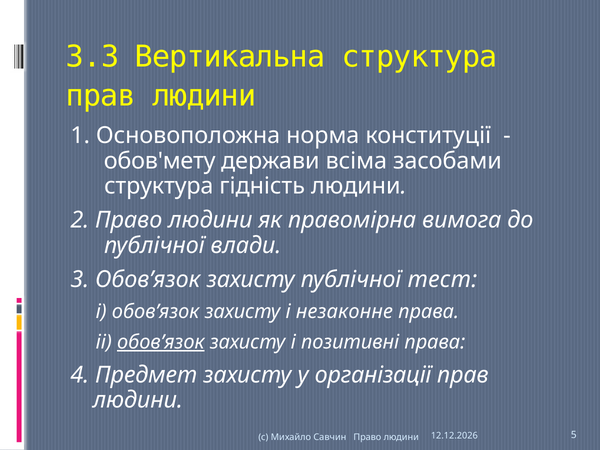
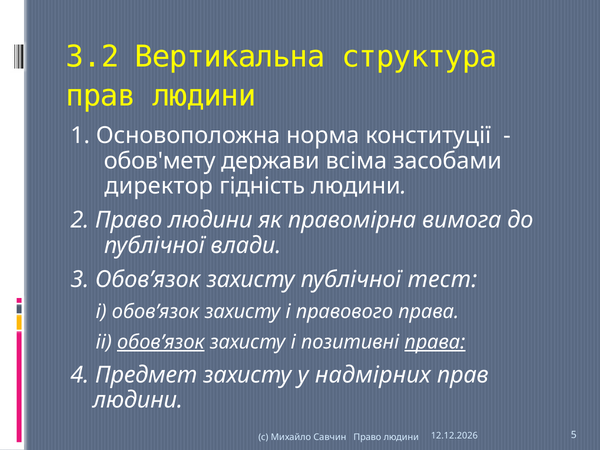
3.3: 3.3 -> 3.2 (92, 57)
структура: структура -> директор (159, 186)
незаконне: незаконне -> правового (345, 312)
права underline: none -> present (435, 342)
організації: організації -> надмірних (373, 375)
